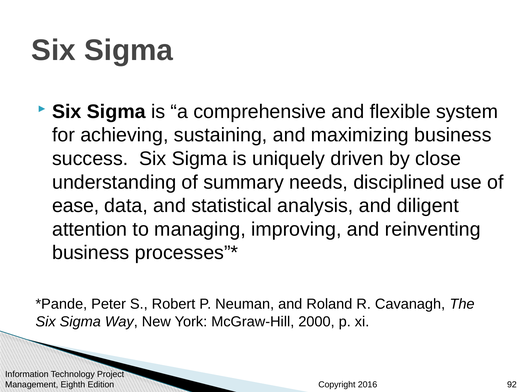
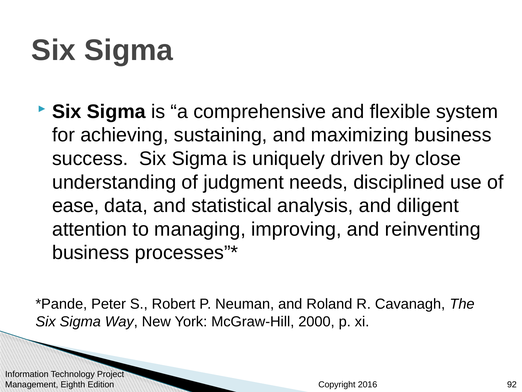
summary: summary -> judgment (244, 182)
